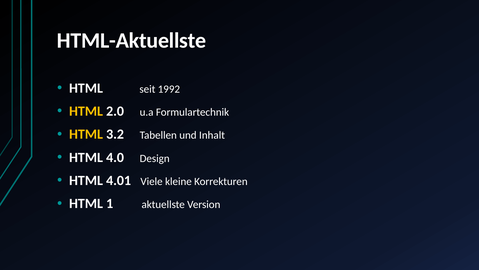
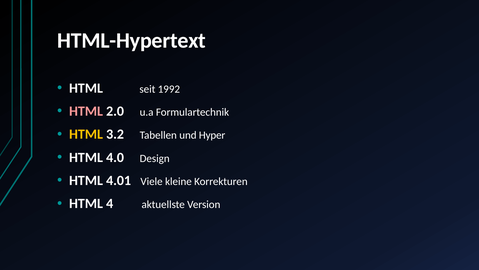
HTML-Aktuellste: HTML-Aktuellste -> HTML-Hypertext (132, 41)
HTML colour: yellow -> pink (86, 111)
Inhalt: Inhalt -> Hyper (212, 135)
1: 1 -> 4 (110, 203)
